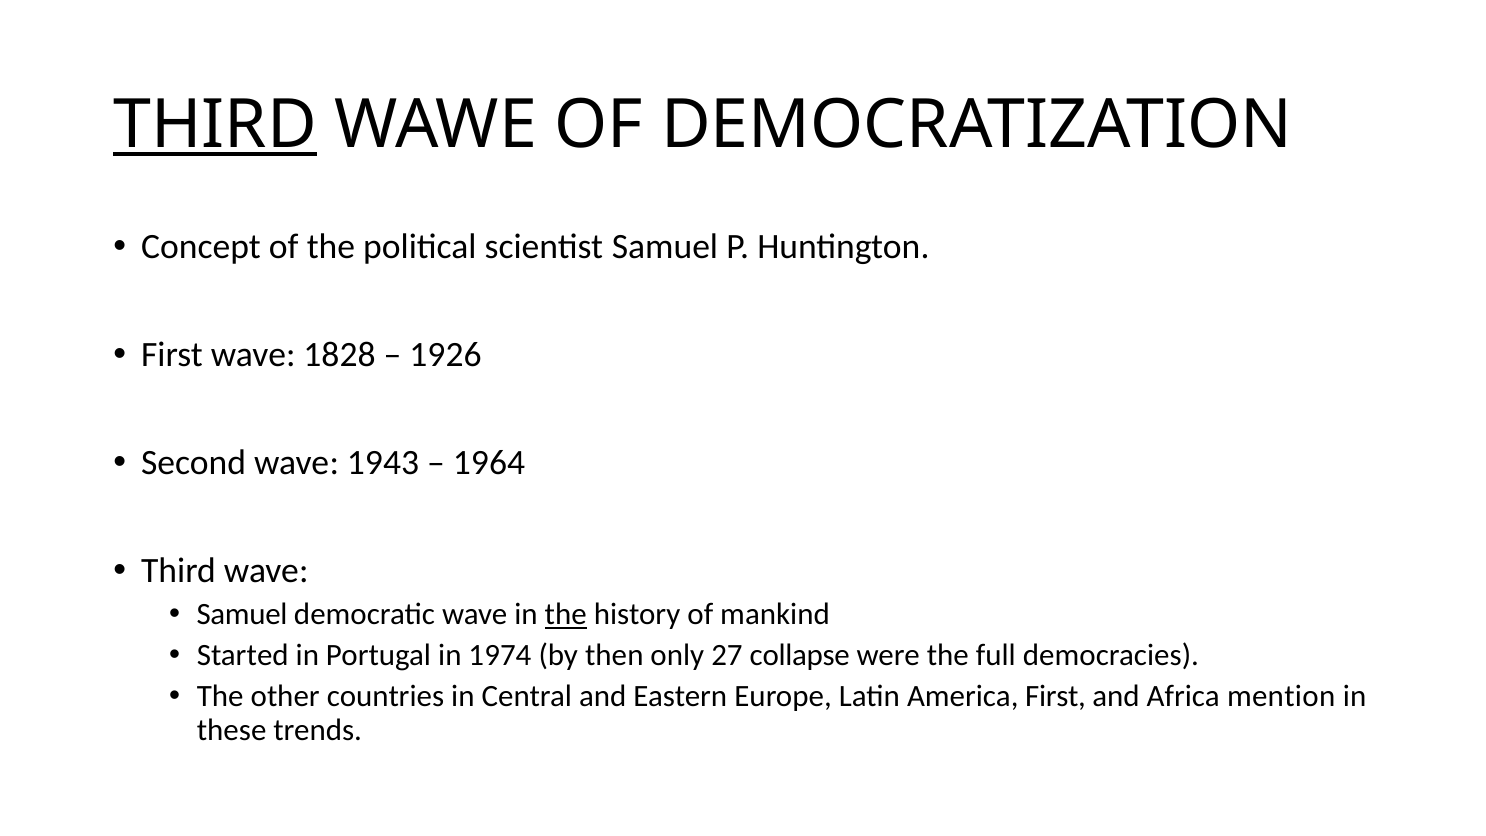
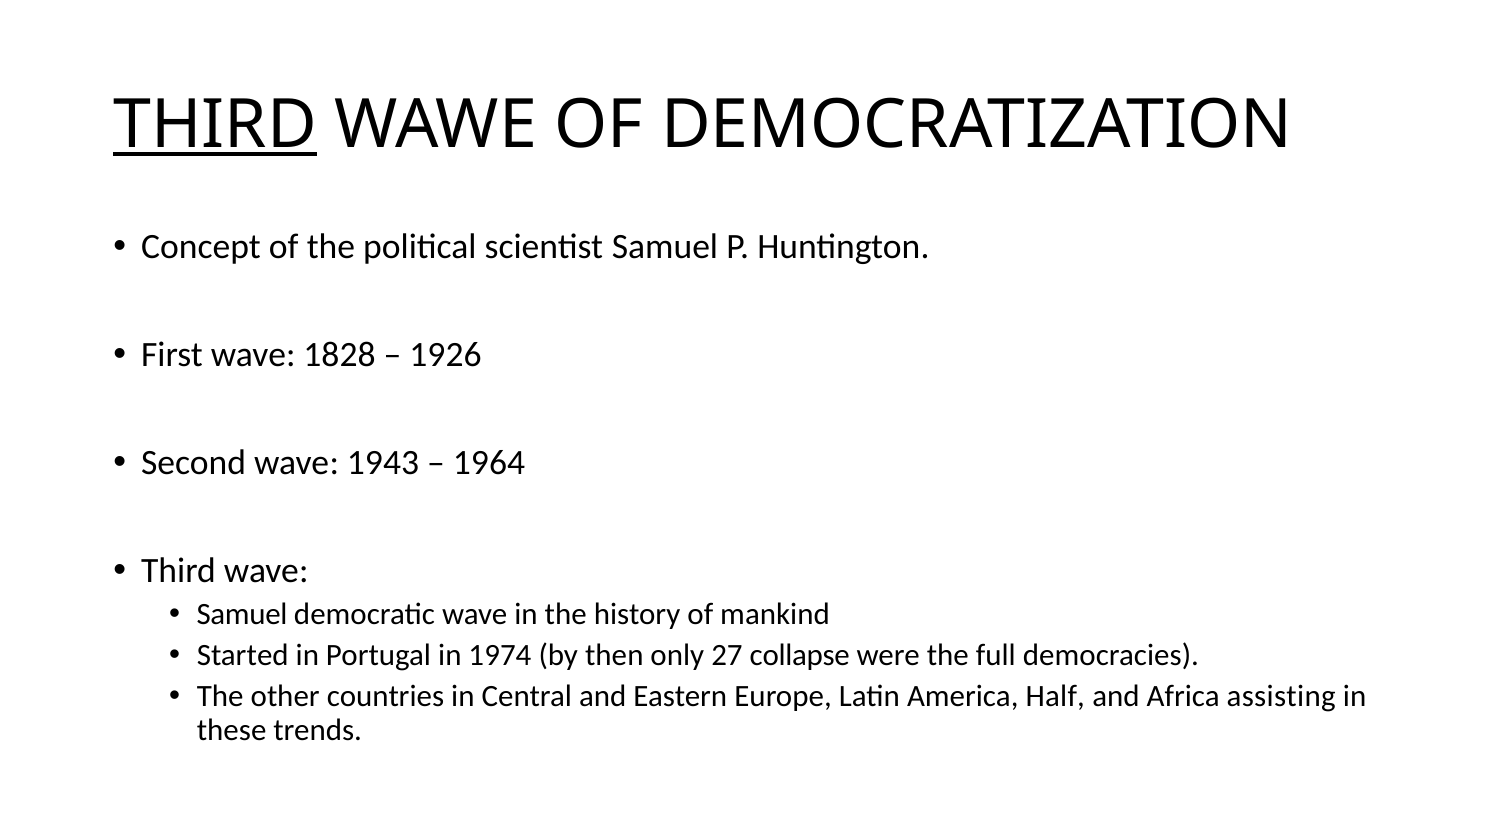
the underline: present -> none (566, 614)
America First: First -> Half (1055, 697)
mention: mention -> assisting (1281, 697)
